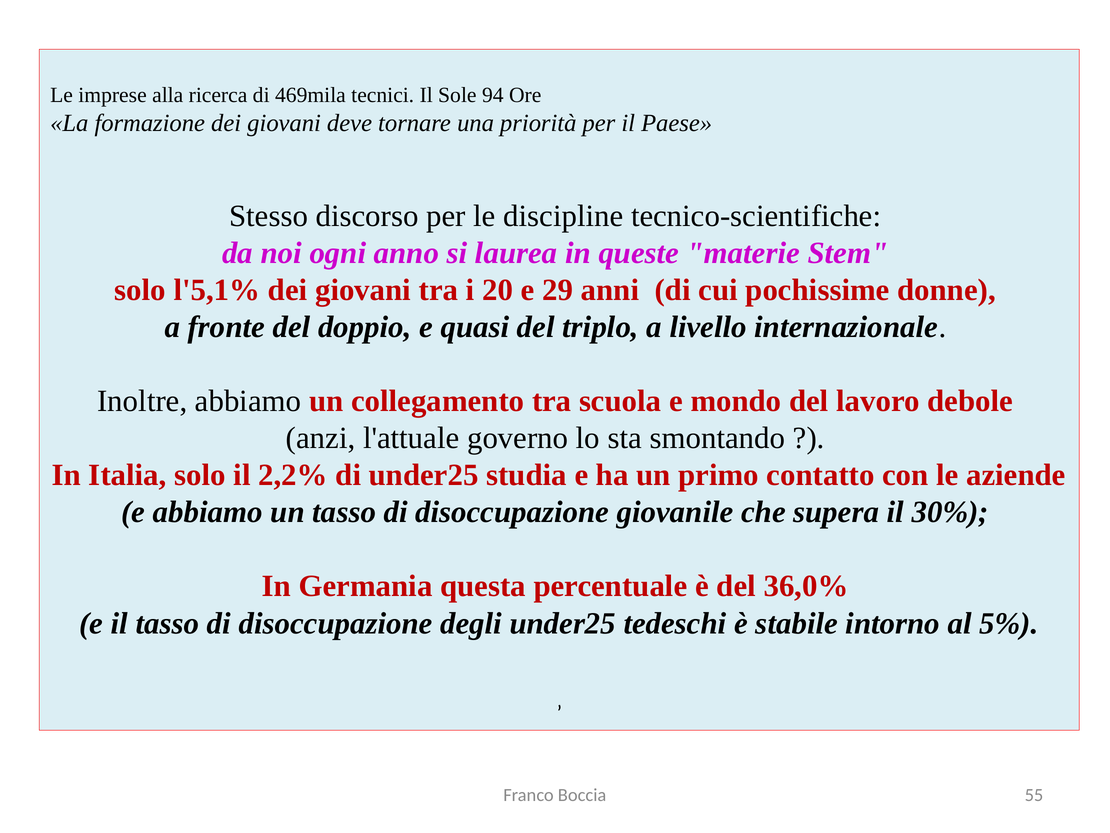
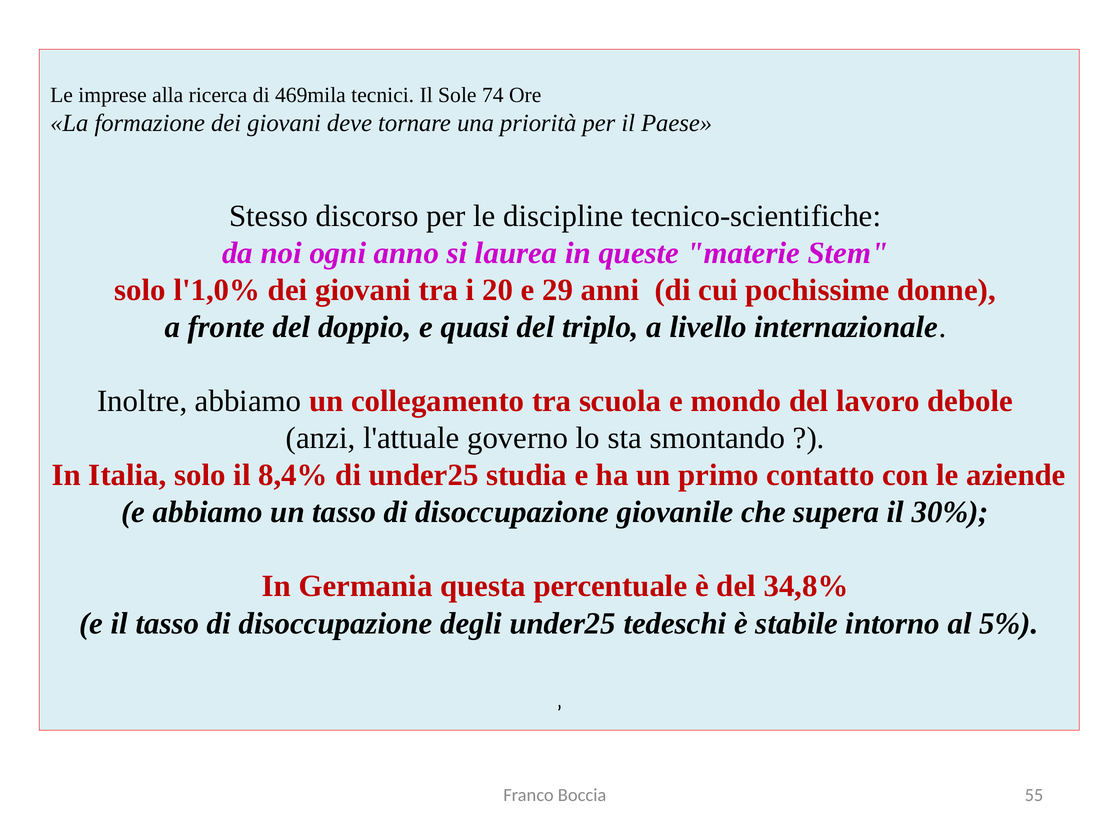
94: 94 -> 74 (493, 95)
l'5,1%: l'5,1% -> l'1,0% (217, 290)
2,2%: 2,2% -> 8,4% (293, 475)
36,0%: 36,0% -> 34,8% (806, 586)
